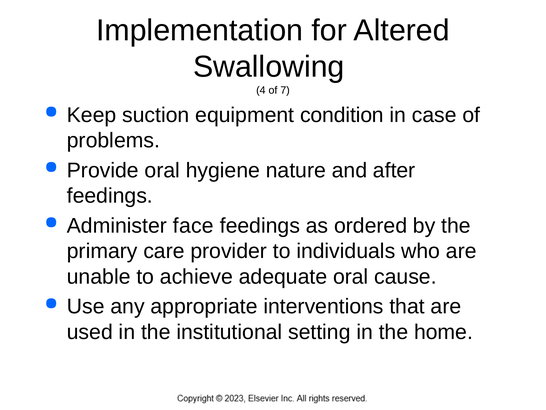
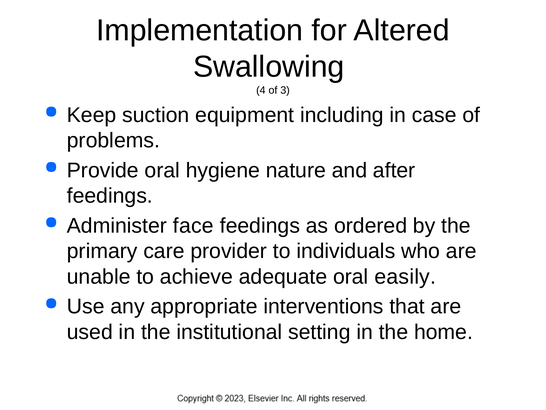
7: 7 -> 3 (285, 90)
condition: condition -> including (342, 115)
cause: cause -> easily (405, 276)
